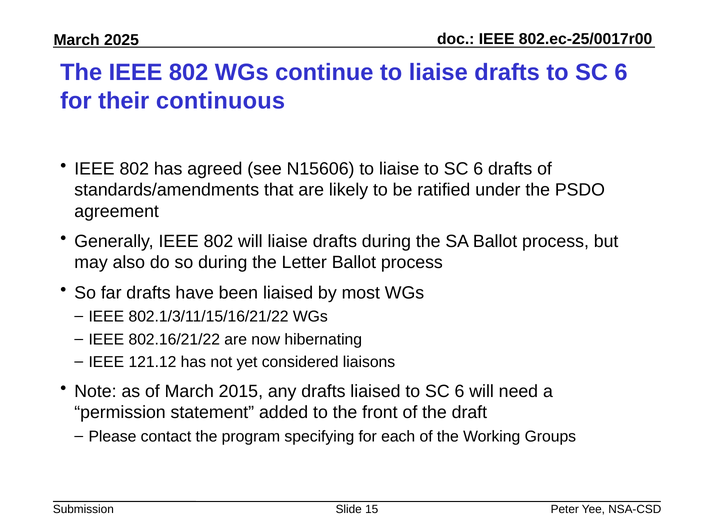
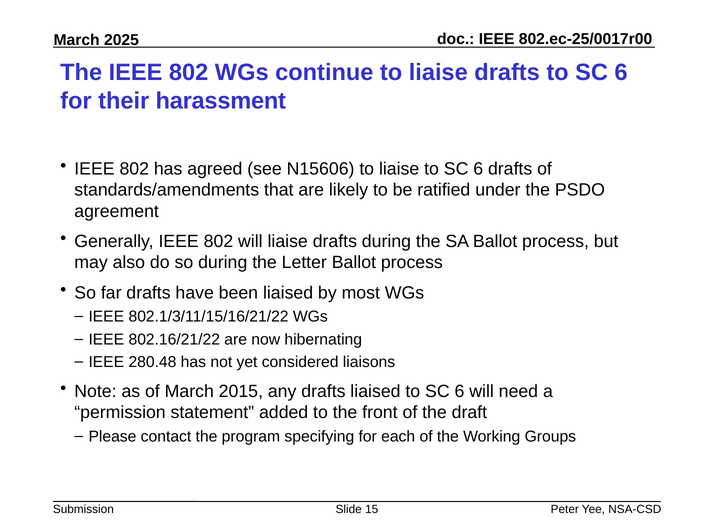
continuous: continuous -> harassment (221, 101)
121.12: 121.12 -> 280.48 (152, 362)
